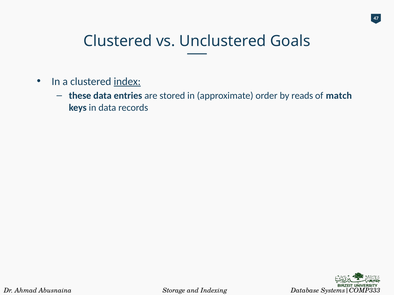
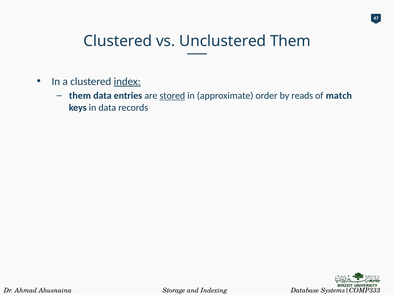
Unclustered Goals: Goals -> Them (290, 41)
these: these -> them (80, 96)
stored underline: none -> present (172, 96)
